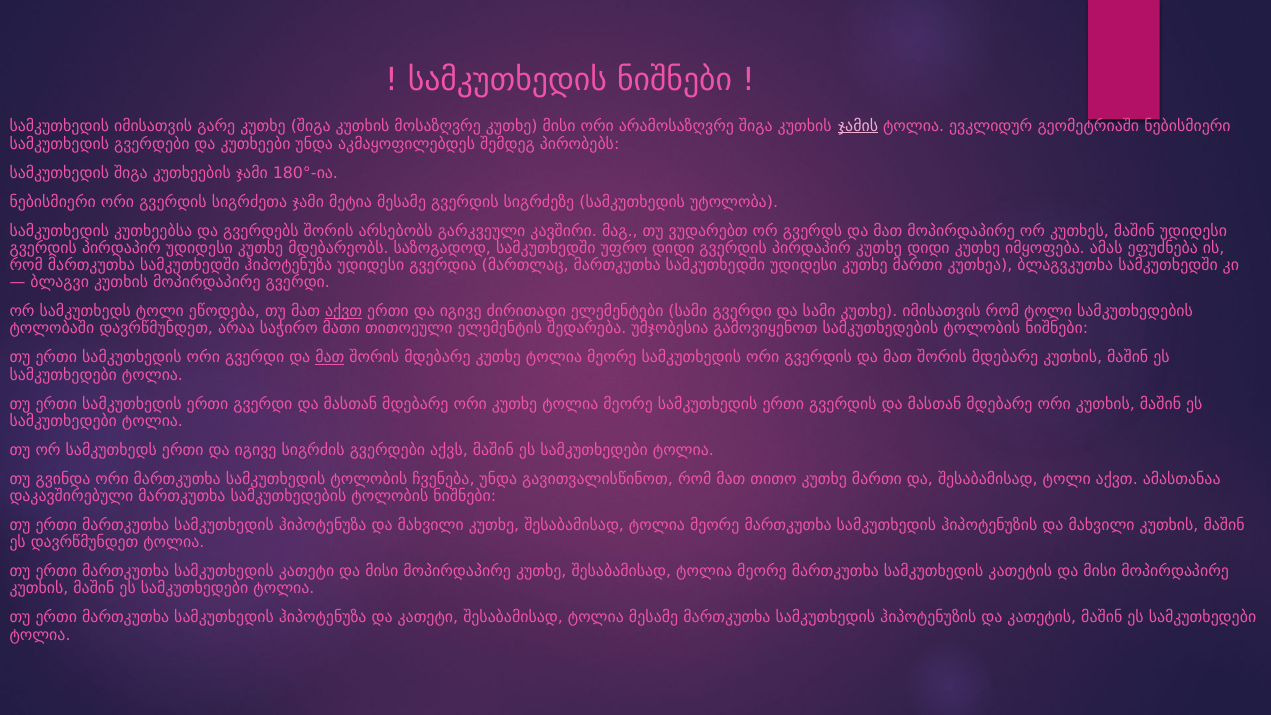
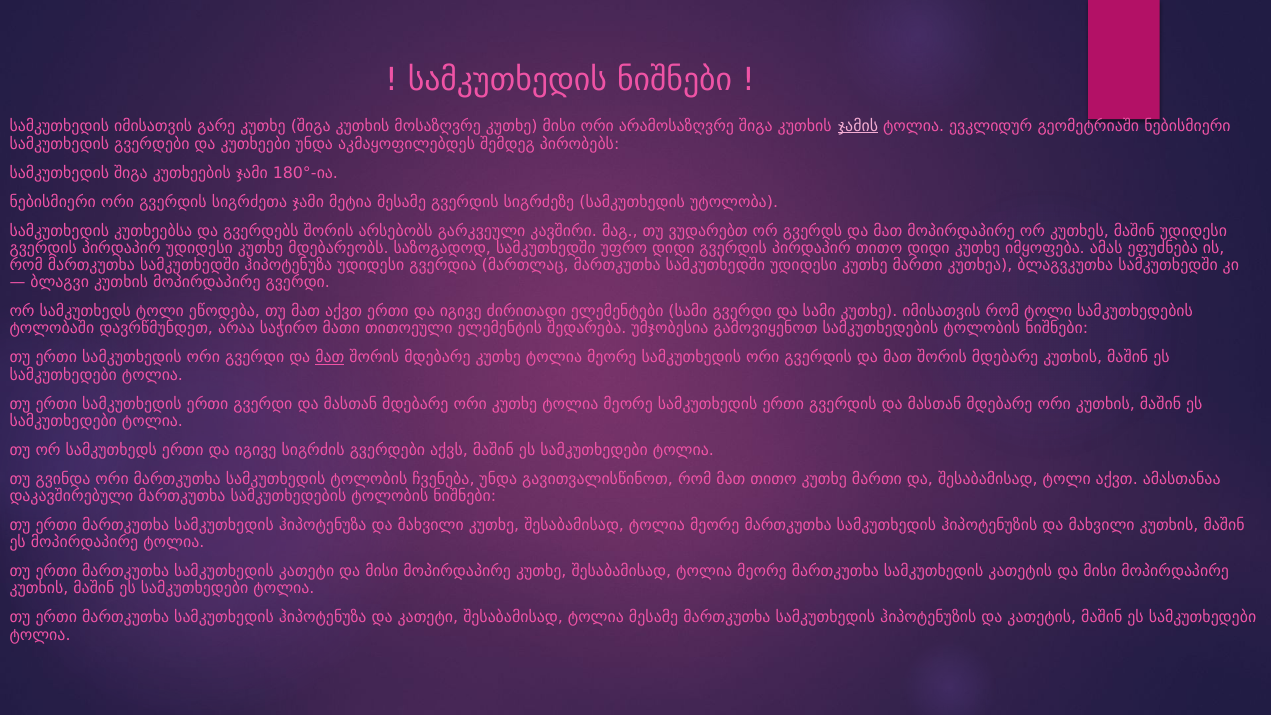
პირდაპირ კუთხე: კუთხე -> თითო (879, 248)
აქვთ underline: present -> none (344, 311)
ეს დავრწმუნდეთ: დავრწმუნდეთ -> მოპირდაპირე (85, 542)
